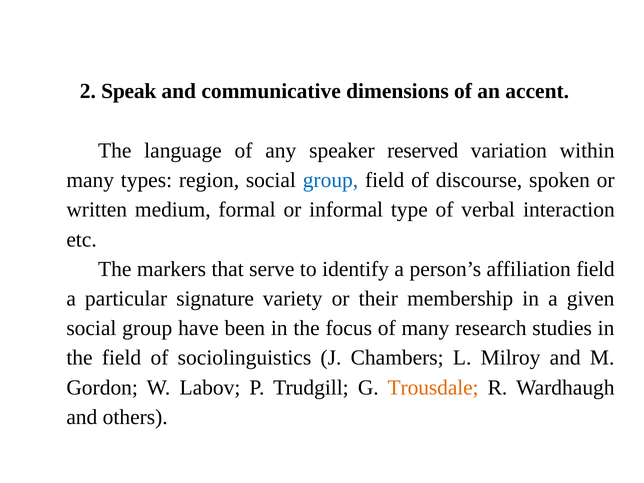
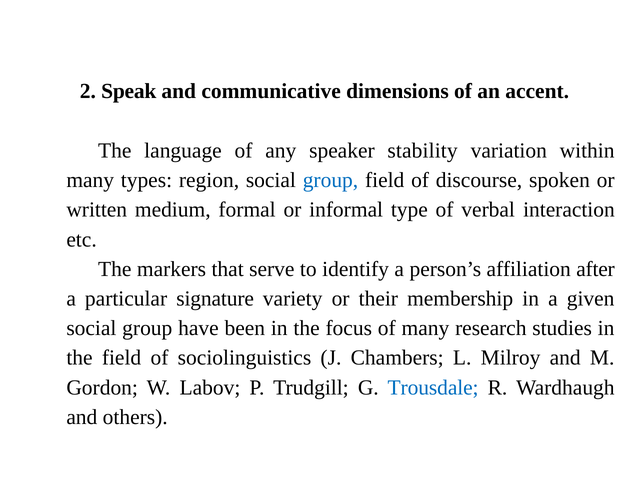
reserved: reserved -> stability (423, 151)
affiliation field: field -> after (595, 269)
Trousdale colour: orange -> blue (433, 388)
